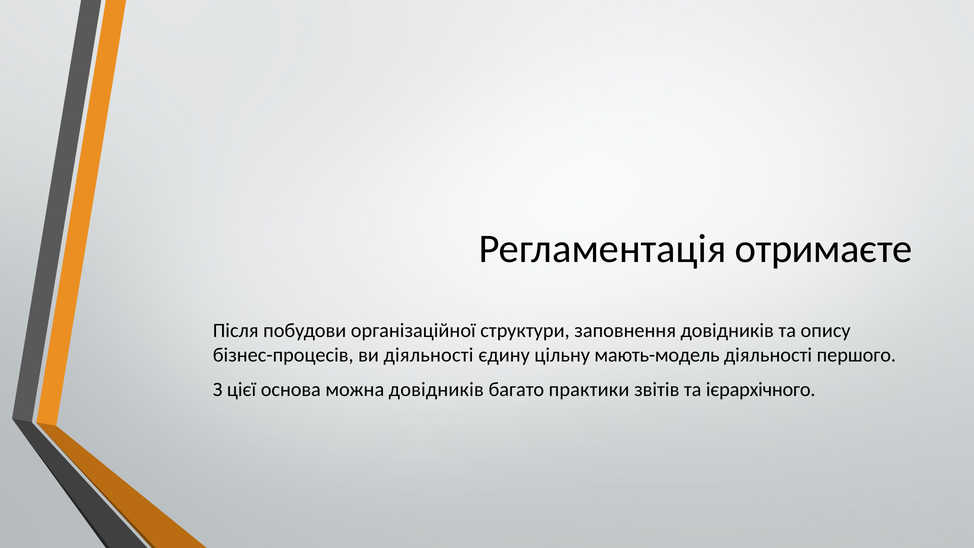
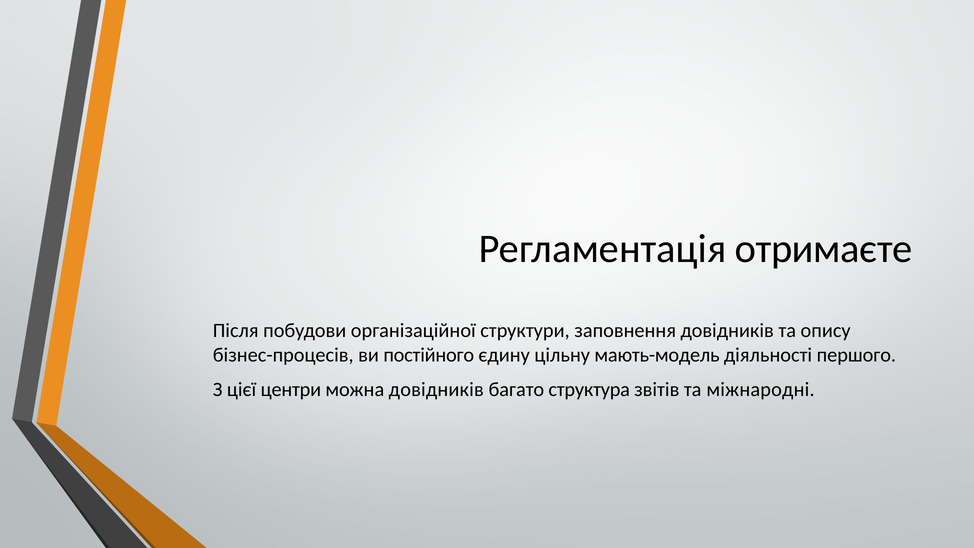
ви діяльності: діяльності -> постійного (429, 355)
основа: основа -> центри (291, 389)
практики: практики -> структура (589, 389)
ієрархічного: ієрархічного -> міжнародні (761, 389)
